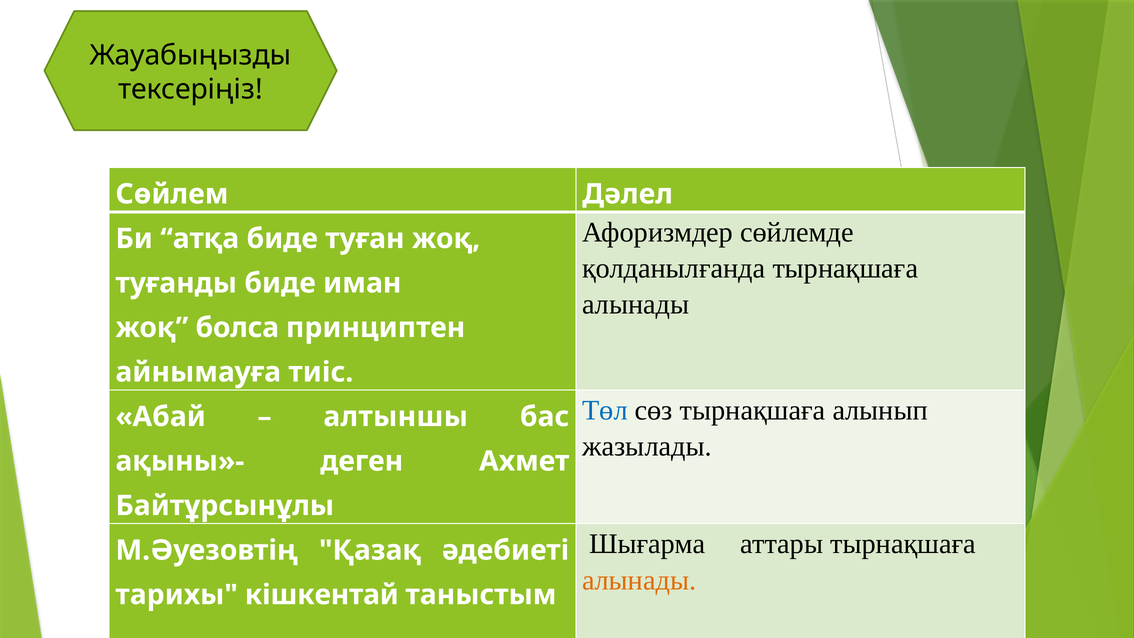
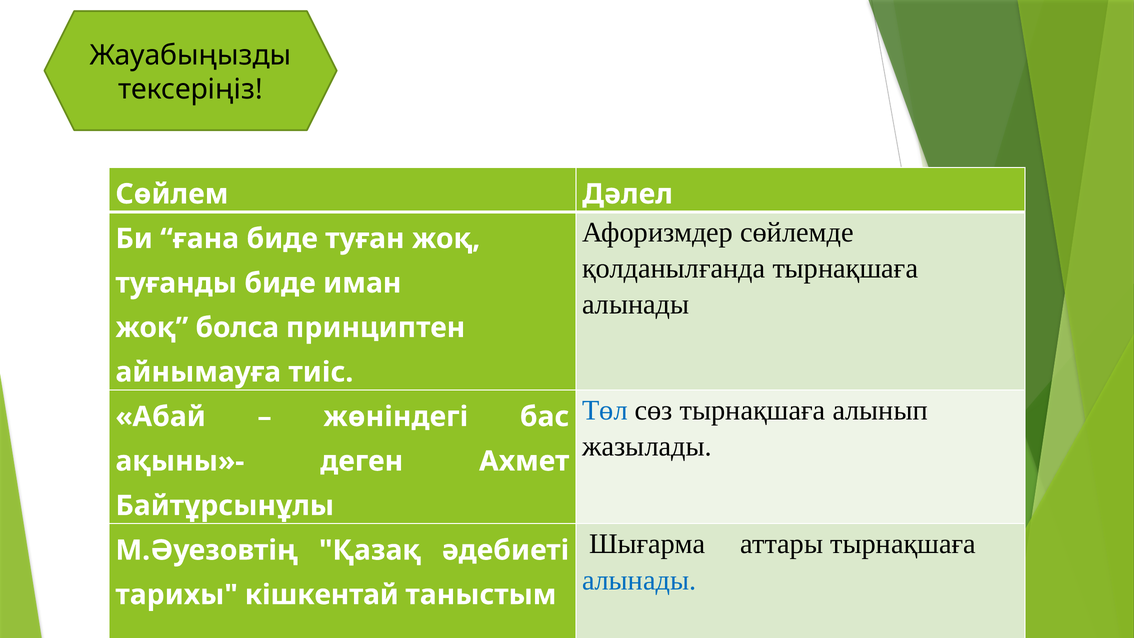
атқа: атқа -> ғана (200, 239)
алтыншы: алтыншы -> жөніндегі (396, 417)
алынады colour: orange -> blue (639, 580)
